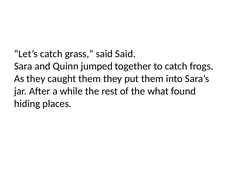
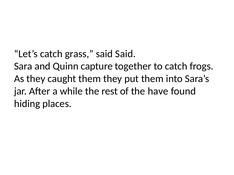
jumped: jumped -> capture (97, 66)
what: what -> have (158, 91)
